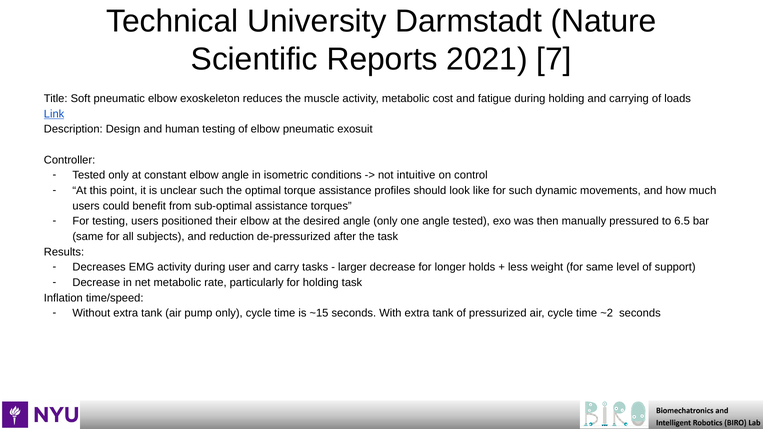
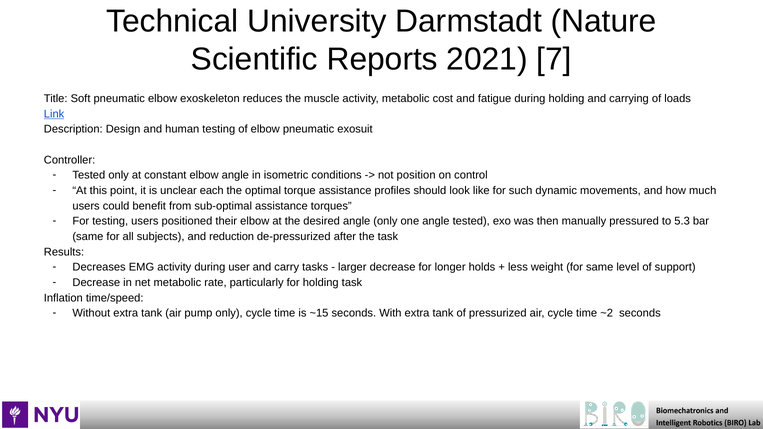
intuitive: intuitive -> position (416, 175)
unclear such: such -> each (212, 191)
6.5: 6.5 -> 5.3 (682, 221)
